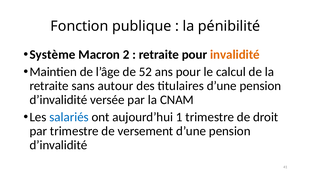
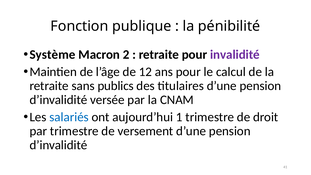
invalidité colour: orange -> purple (235, 55)
52: 52 -> 12 (145, 72)
autour: autour -> publics (116, 86)
